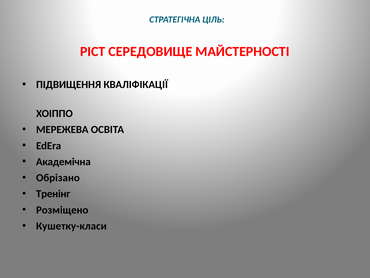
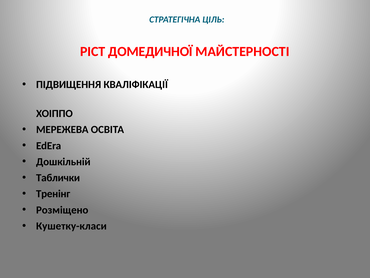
СЕРЕДОВИЩЕ: СЕРЕДОВИЩЕ -> ДОМЕДИЧНОЇ (150, 51)
Академічна: Академічна -> Дошкільній (63, 161)
Обрізано: Обрізано -> Таблички (58, 178)
